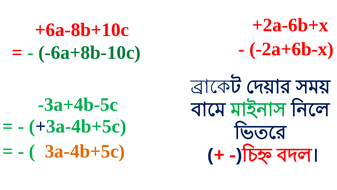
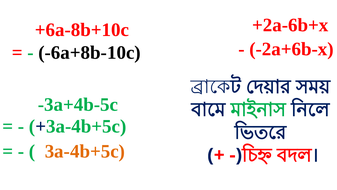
-6a+8b-10c colour: green -> black (90, 52)
